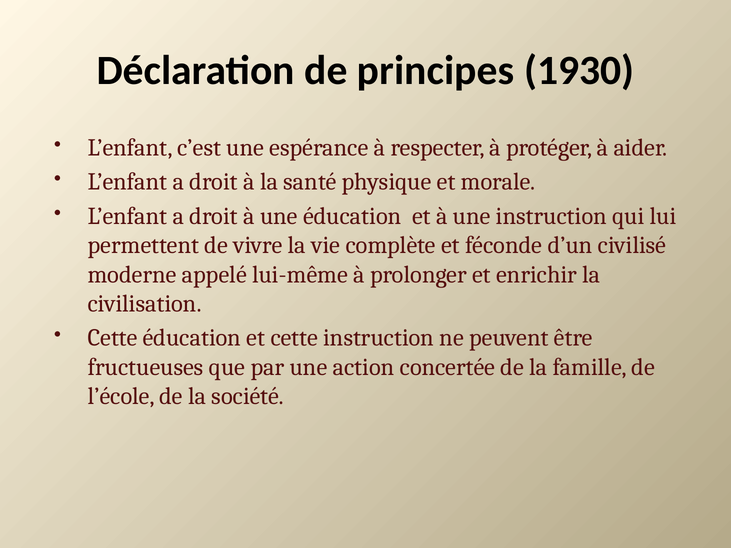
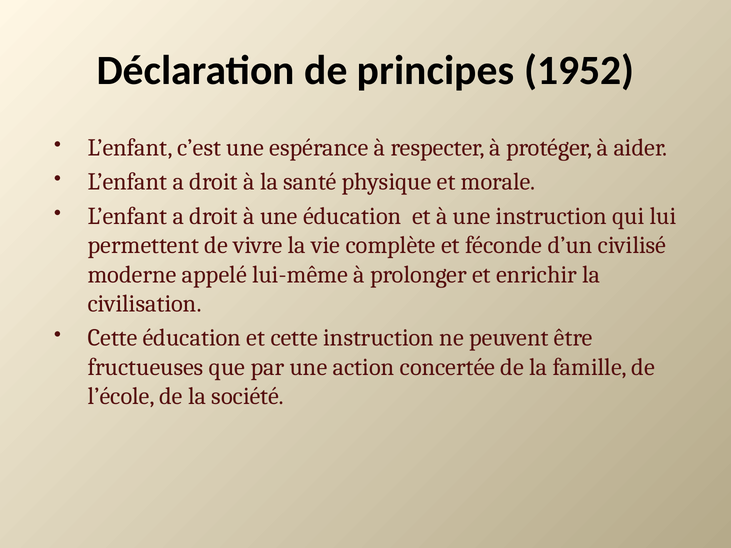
1930: 1930 -> 1952 (579, 71)
